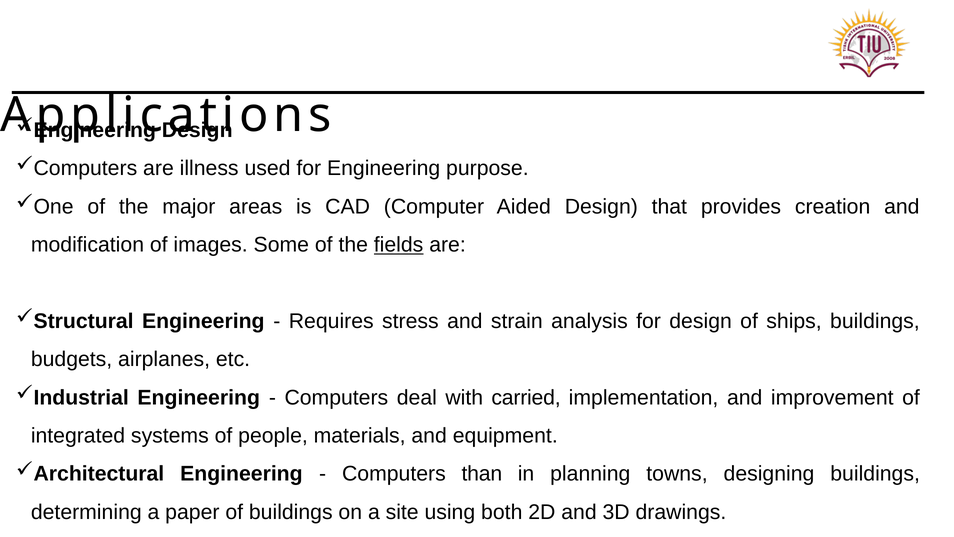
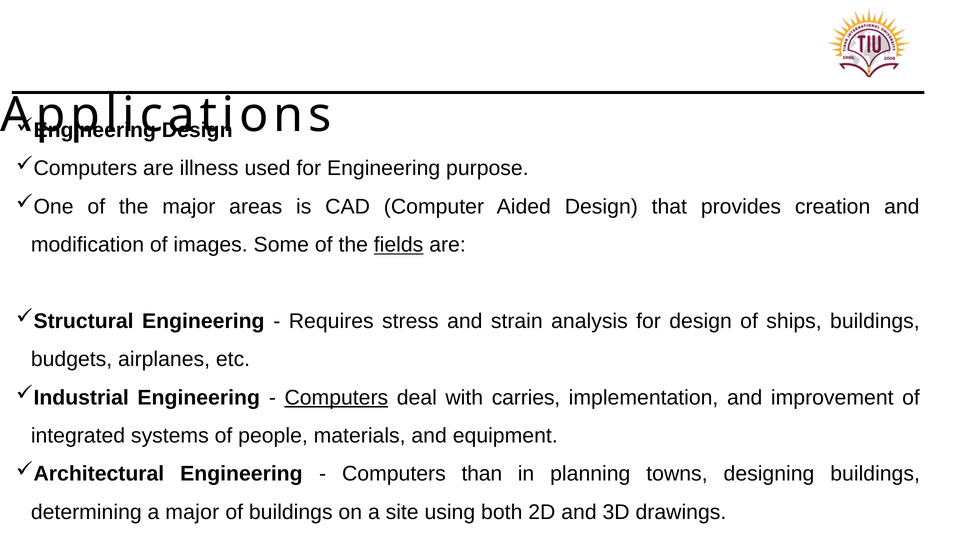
Computers underline: none -> present (336, 397)
carried: carried -> carries (526, 397)
a paper: paper -> major (192, 512)
